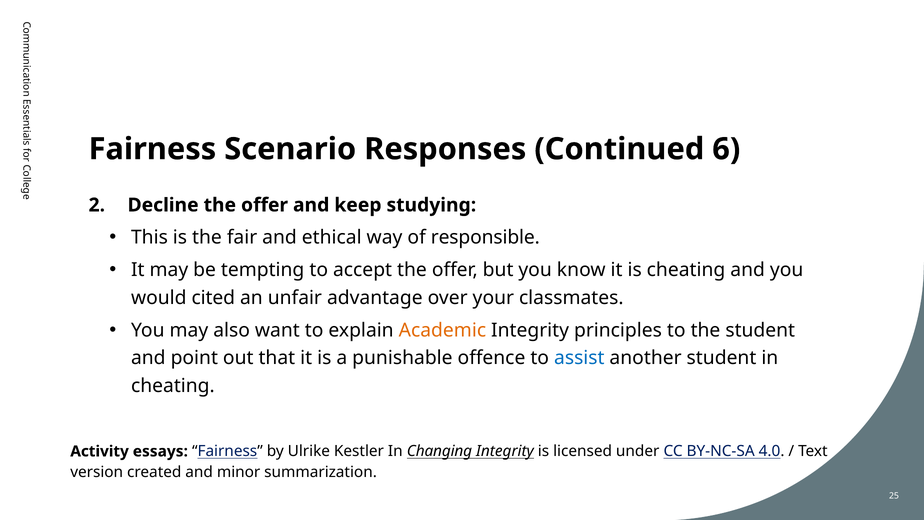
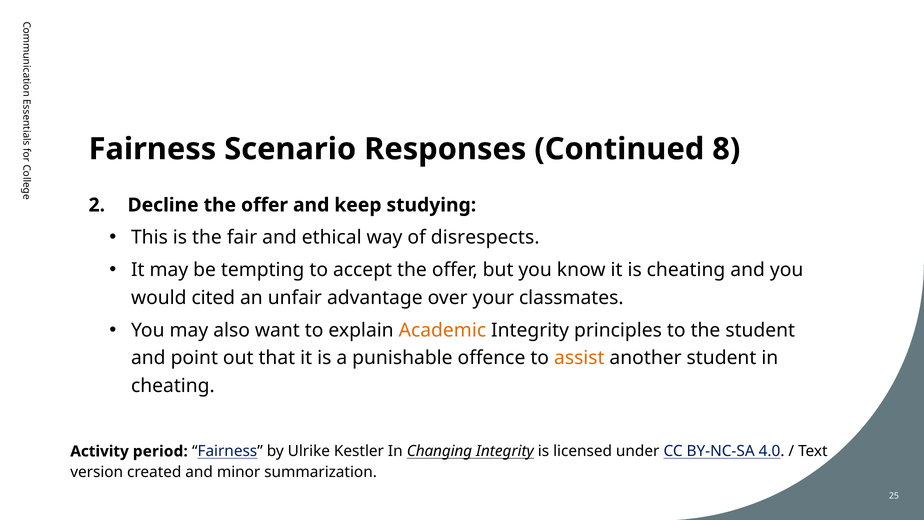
6: 6 -> 8 (726, 149)
responsible: responsible -> disrespects (485, 237)
assist colour: blue -> orange (579, 358)
essays: essays -> period (160, 451)
